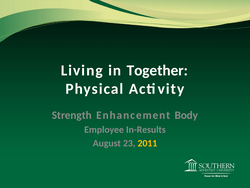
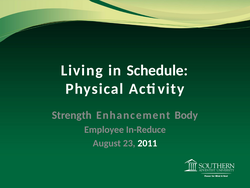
Together: Together -> Schedule (157, 70)
In-Results: In-Results -> In-Reduce (146, 129)
2011 colour: yellow -> white (147, 143)
